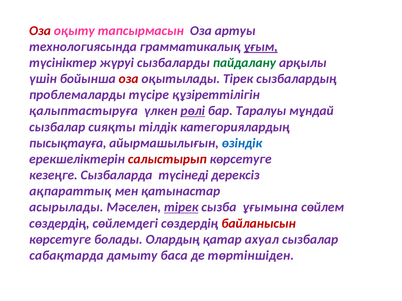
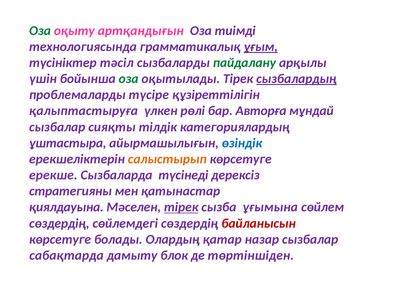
Оза colour: red -> green (40, 31)
тапсырмасын: тапсырмасын -> артқандығын (141, 31)
артуы: артуы -> тиімді (235, 31)
жүруі: жүруі -> тәсіл (117, 63)
оза colour: red -> green (129, 79)
сызбалардың underline: none -> present (296, 79)
рөлі underline: present -> none (193, 111)
Таралуы: Таралуы -> Авторға (261, 111)
пысықтауға: пысықтауға -> ұштастыра (68, 143)
салыстырып colour: red -> orange (167, 159)
кезеңге: кезеңге -> ерекше (53, 175)
ақпараттық: ақпараттық -> стратегияны (70, 191)
асырылады: асырылады -> қиялдауына (66, 208)
ахуал: ахуал -> назар (262, 240)
баса: баса -> блок (174, 256)
